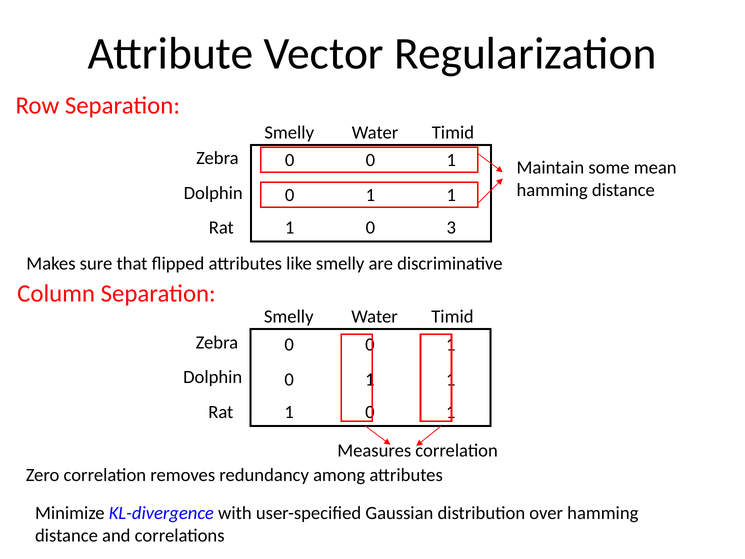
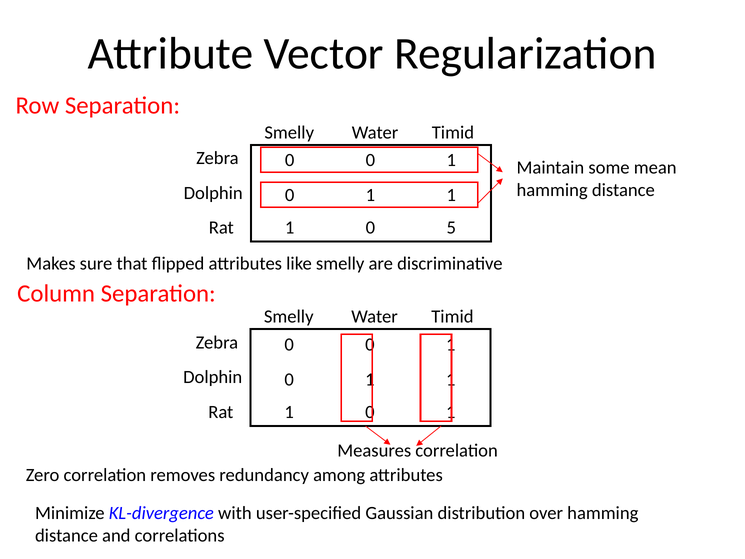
3: 3 -> 5 (451, 228)
